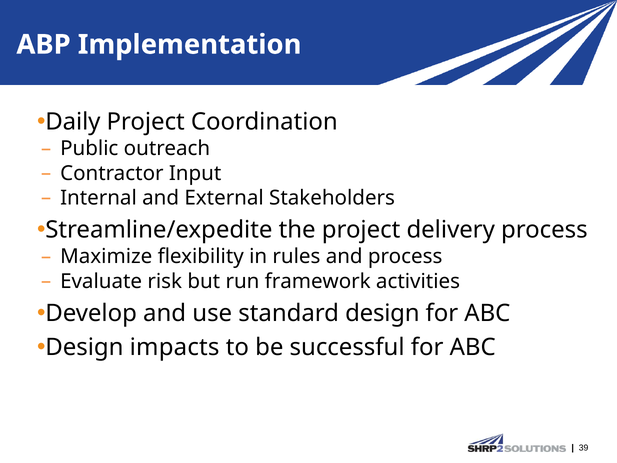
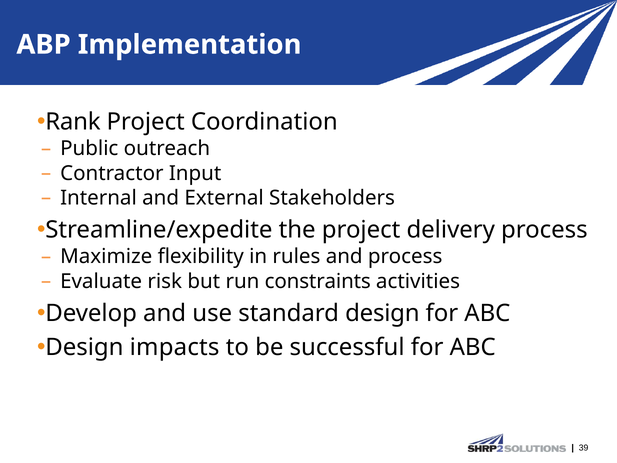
Daily: Daily -> Rank (73, 122)
framework: framework -> constraints (318, 281)
